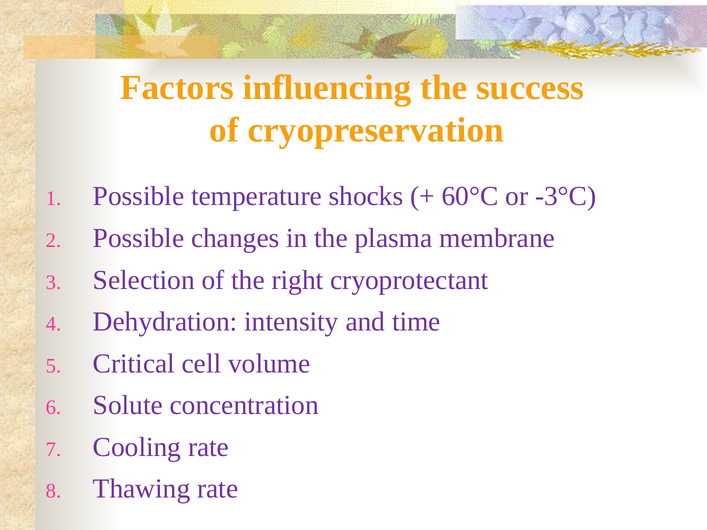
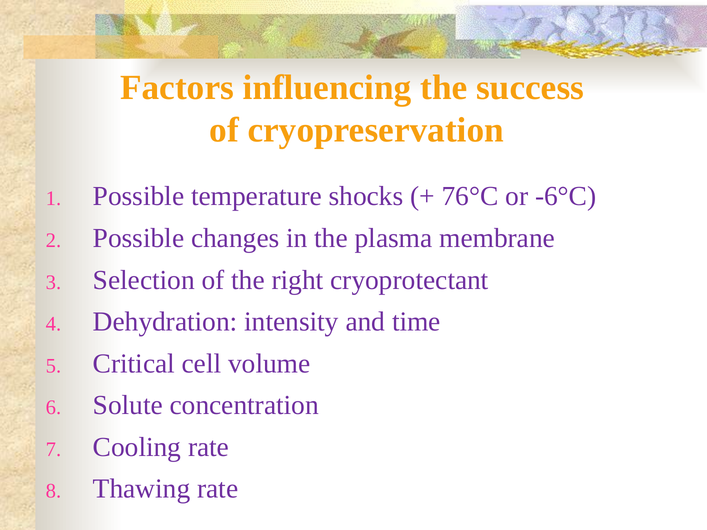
60°C: 60°C -> 76°C (470, 196)
-3°C: -3°C -> -6°C (566, 196)
